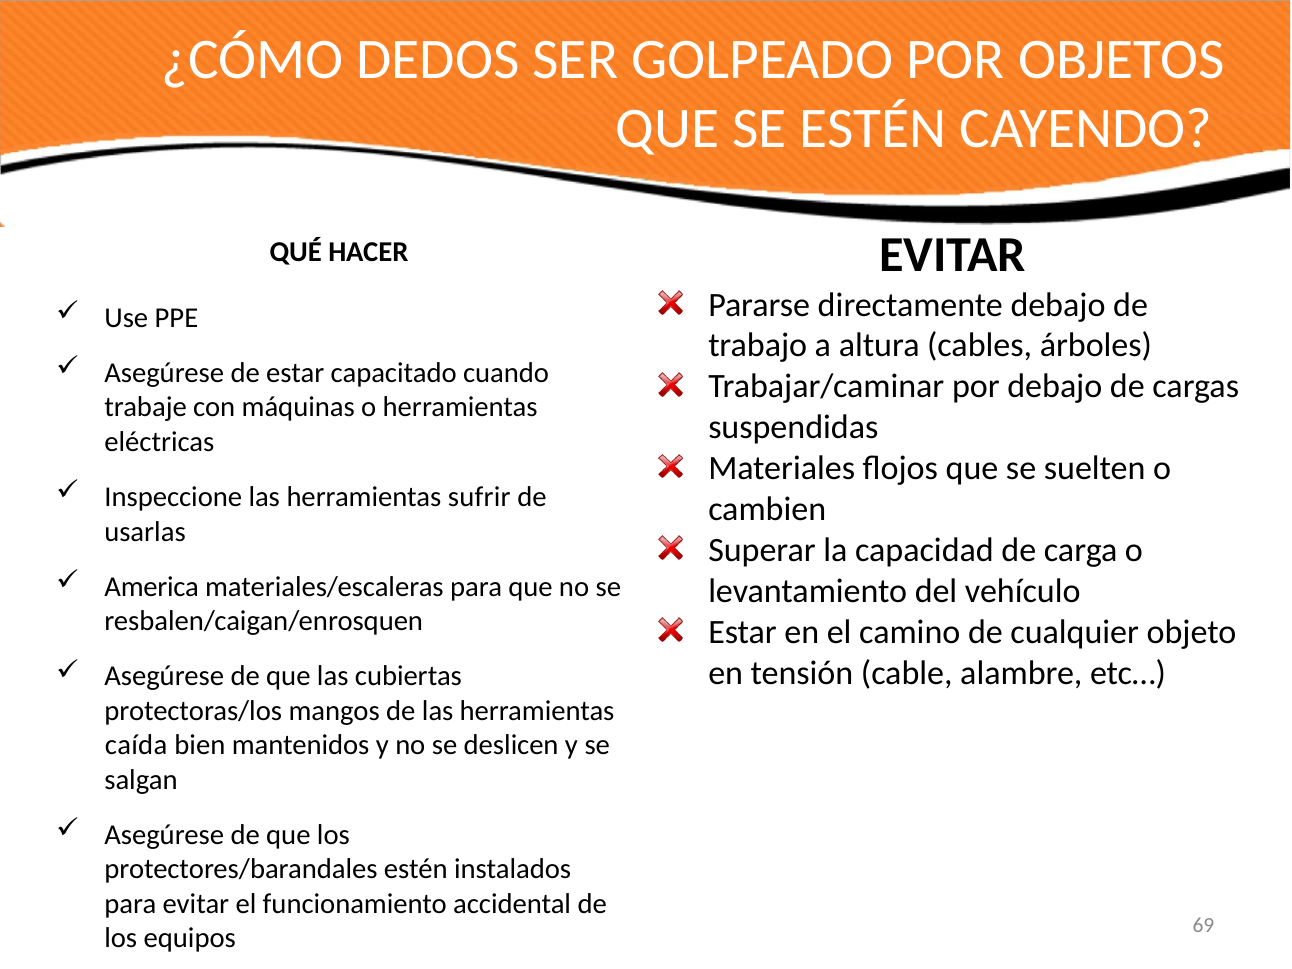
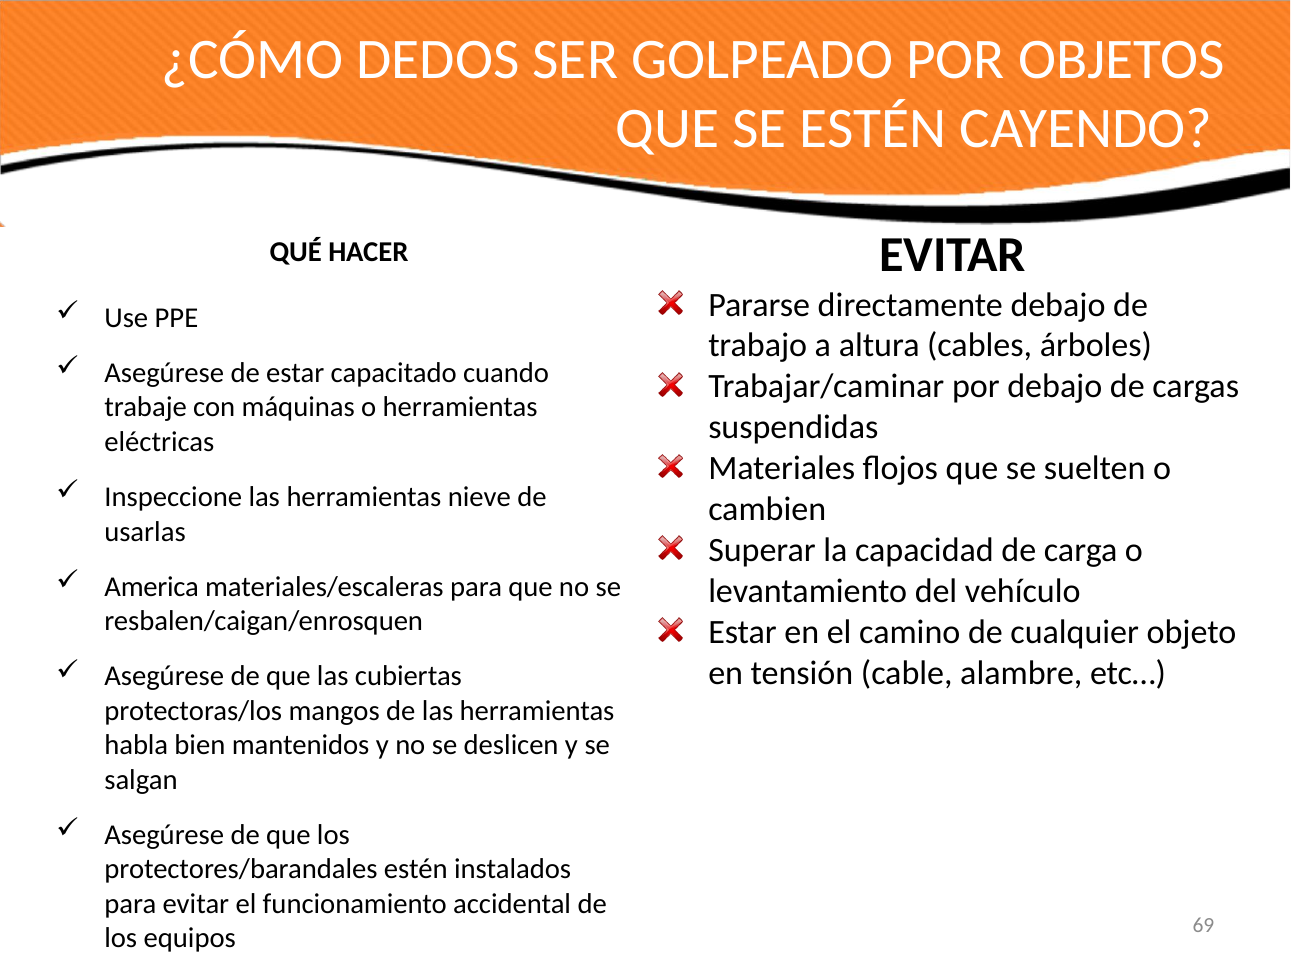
sufrir: sufrir -> nieve (479, 497)
caída: caída -> habla (136, 745)
